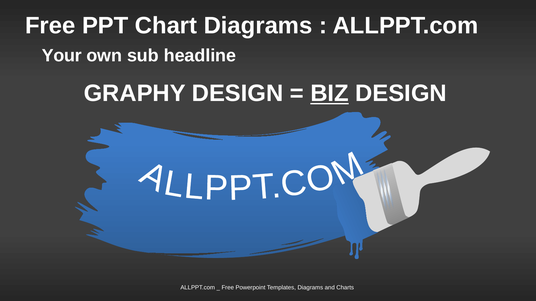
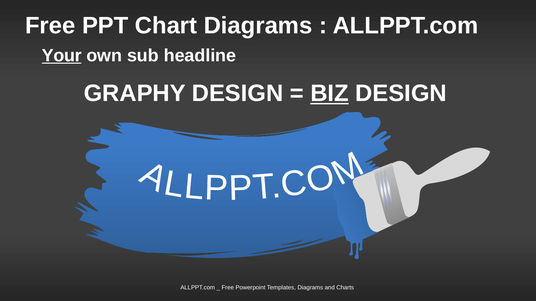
Your underline: none -> present (62, 56)
